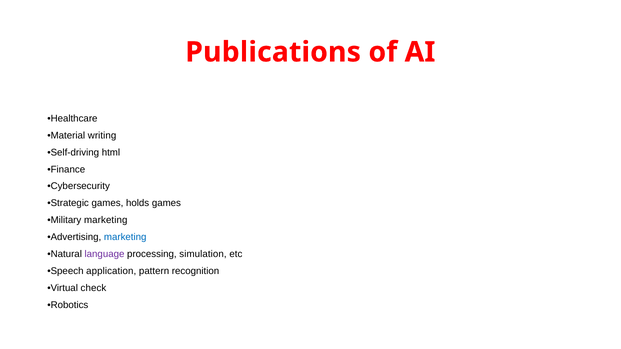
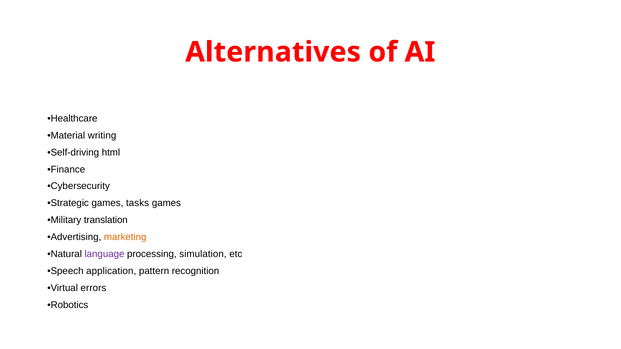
Publications: Publications -> Alternatives (273, 52)
holds: holds -> tasks (138, 203)
Military marketing: marketing -> translation (106, 220)
marketing colour: blue -> orange (125, 237)
check: check -> errors (93, 288)
